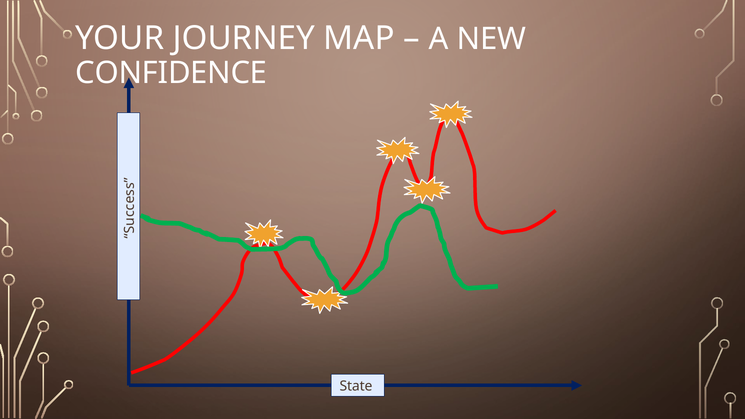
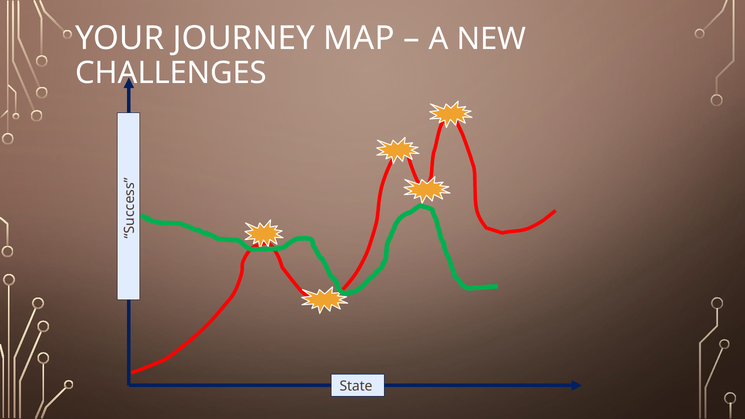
CONFIDENCE: CONFIDENCE -> CHALLENGES (171, 73)
